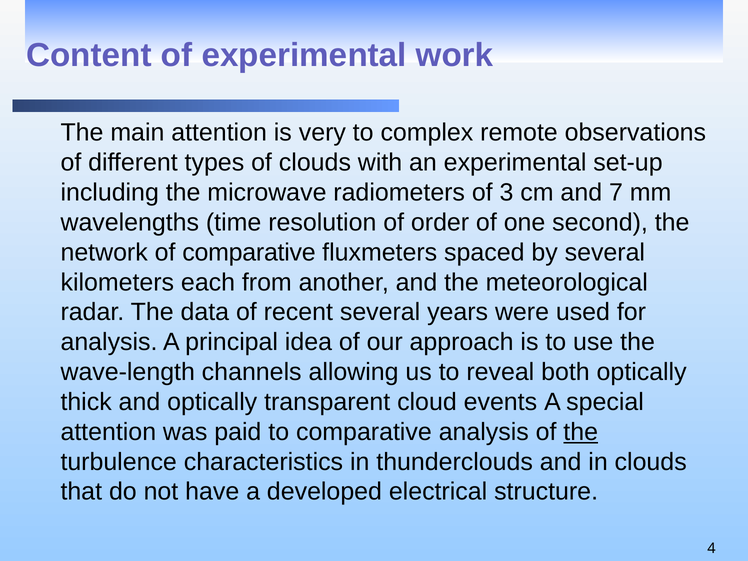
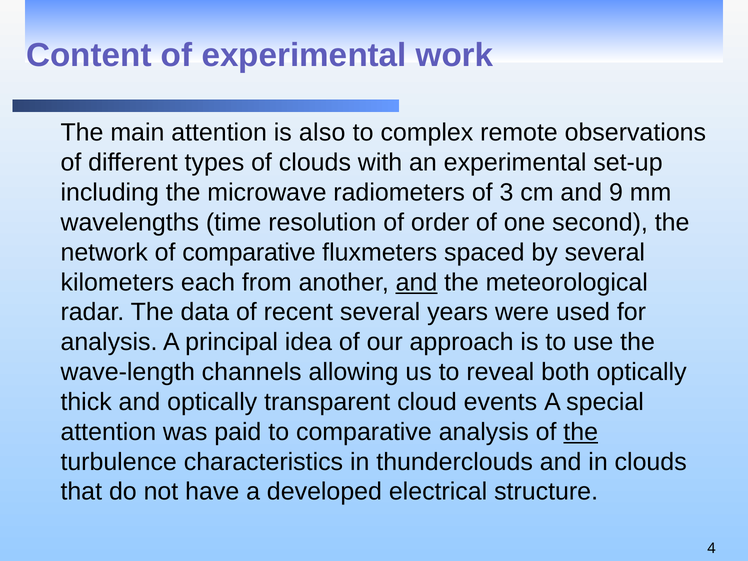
very: very -> also (322, 133)
7: 7 -> 9 (616, 193)
and underline: none -> present (417, 282)
